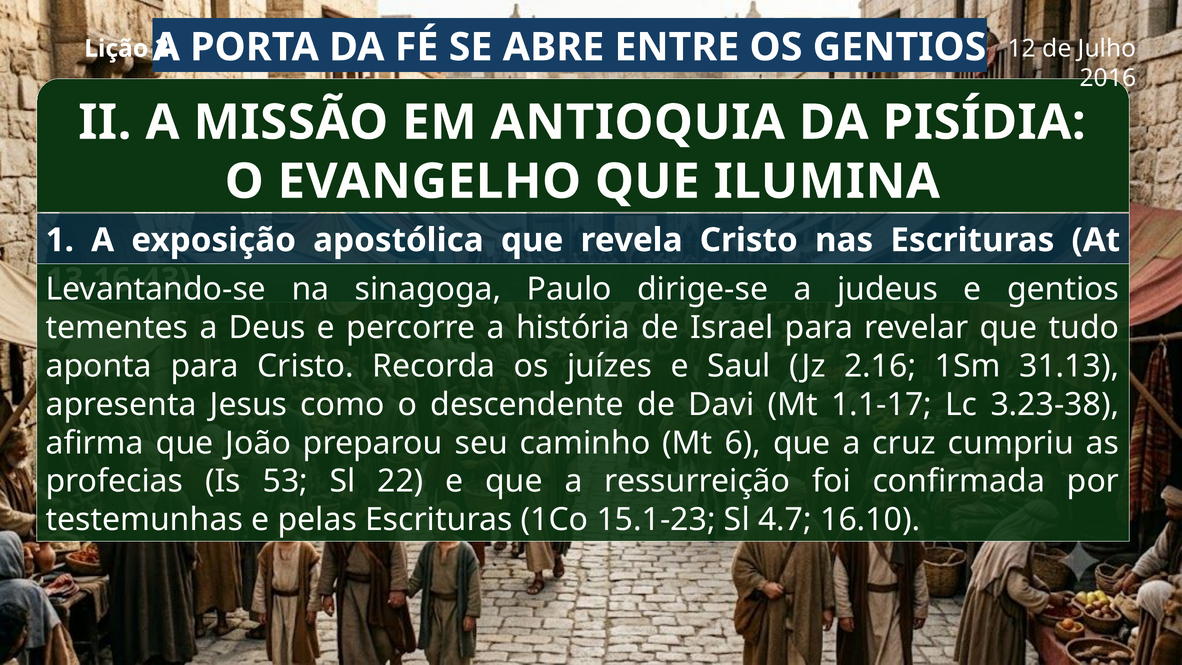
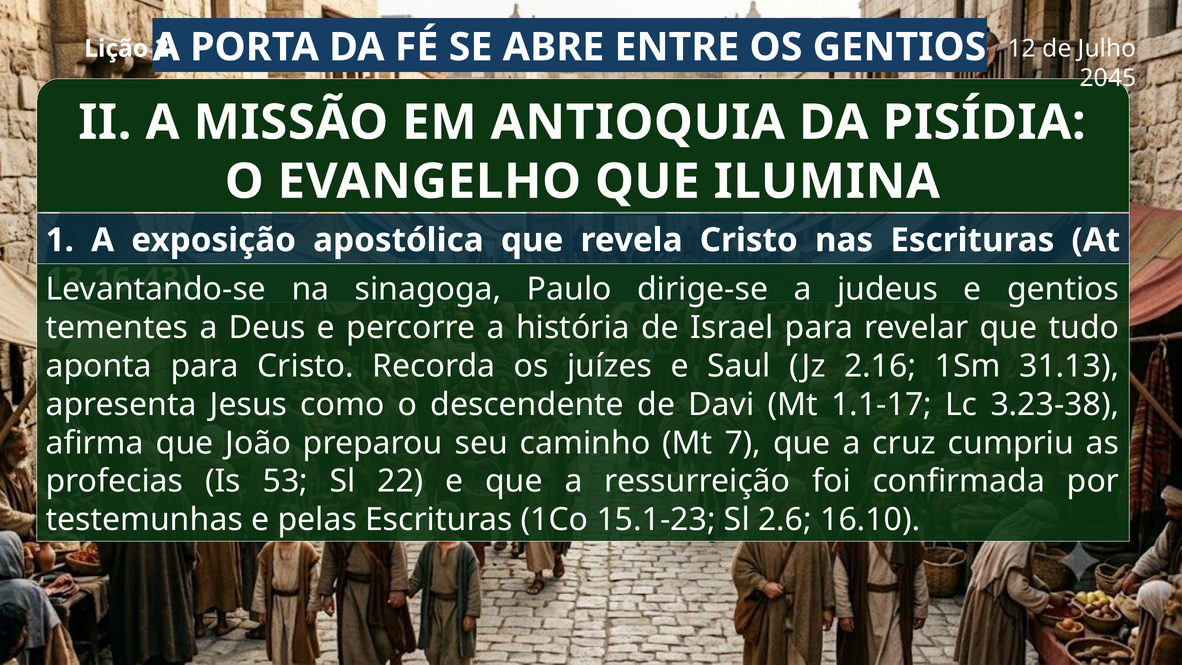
2016: 2016 -> 2045 (1108, 78)
6: 6 -> 7 (743, 443)
4.7: 4.7 -> 2.6 (785, 520)
